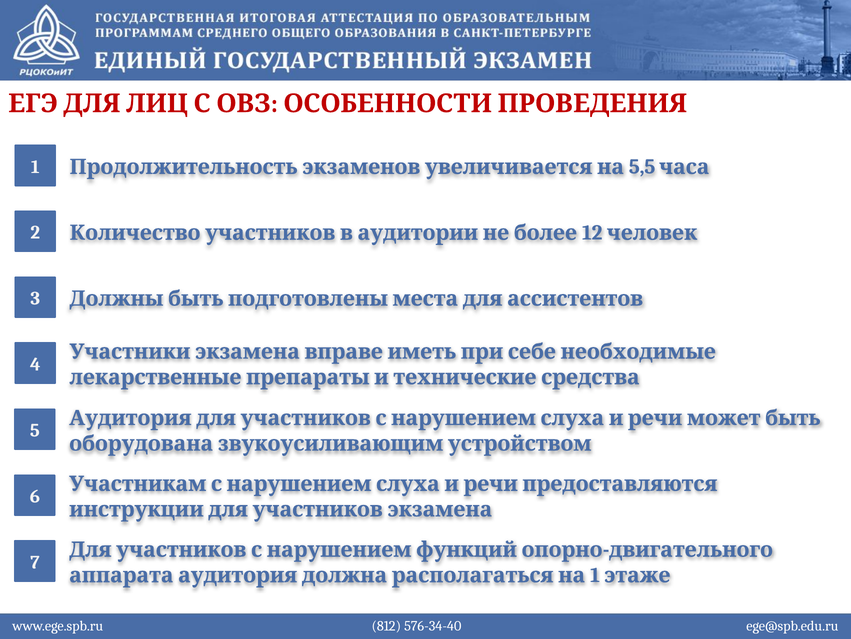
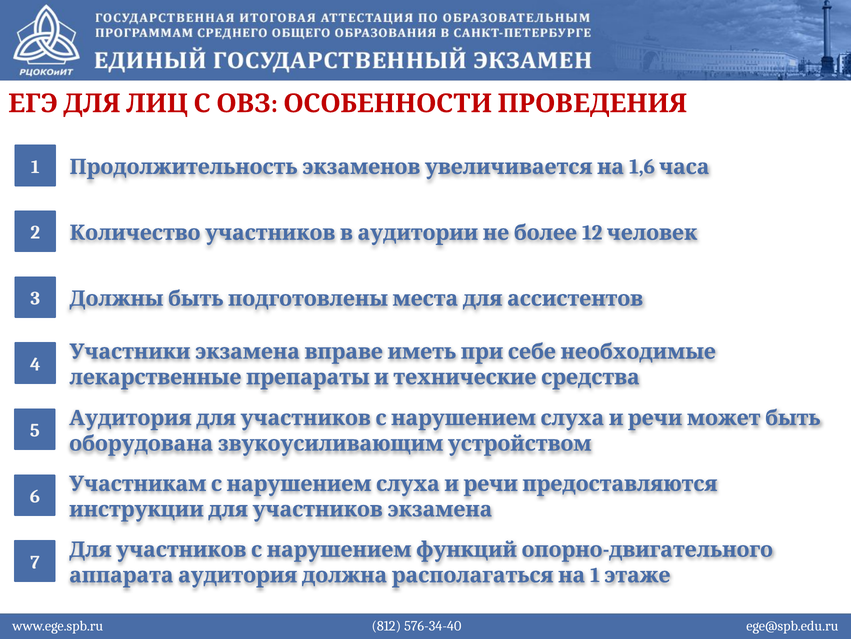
5,5: 5,5 -> 1,6 (642, 167)
